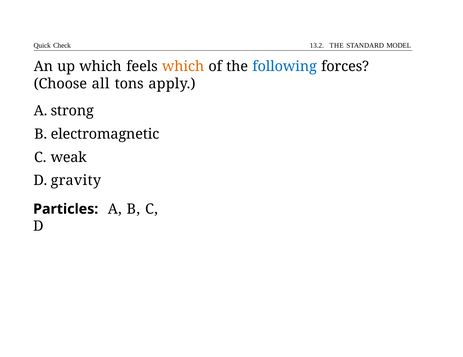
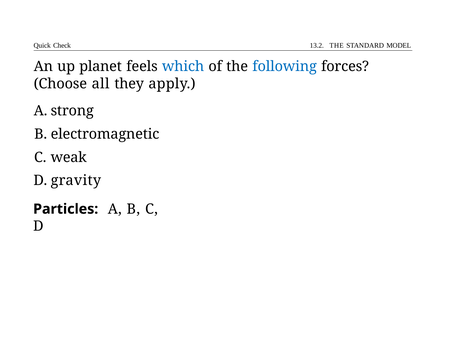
up which: which -> planet (101, 67)
which colour: orange -> blue (183, 67)
tons: tons -> they (129, 84)
